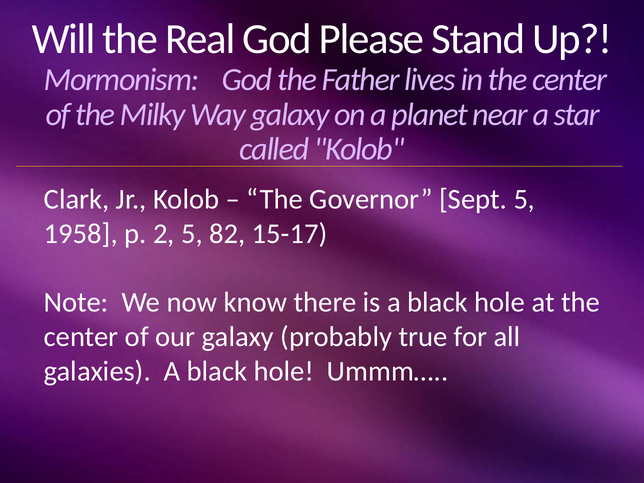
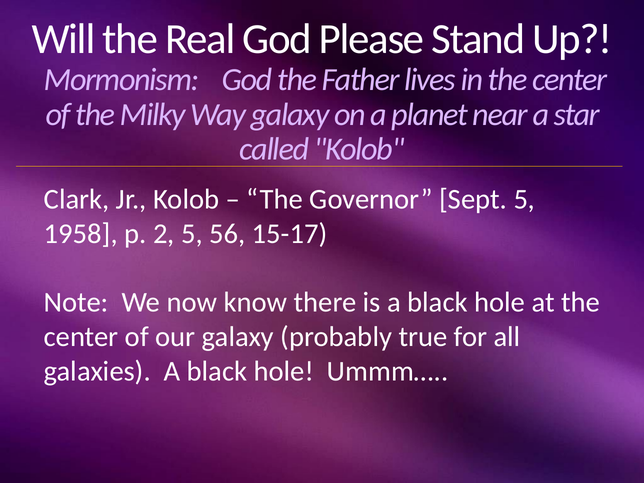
82: 82 -> 56 (227, 234)
